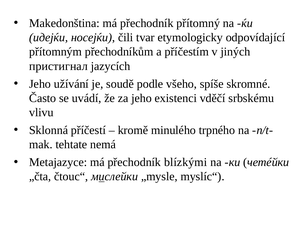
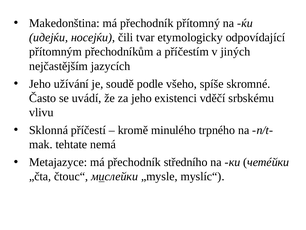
пристигнал: пристигнал -> nejčastějším (58, 66)
blízkými: blízkými -> středního (186, 162)
